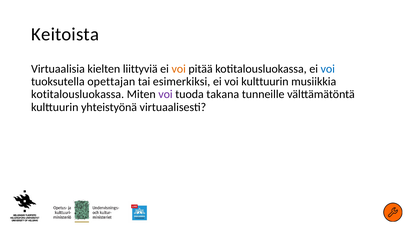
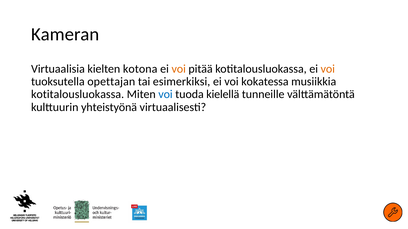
Keitoista: Keitoista -> Kameran (65, 34)
liittyviä: liittyviä -> kotona (140, 69)
voi colour: blue -> orange (328, 69)
voi kulttuurin: kulttuurin -> kokatessa (265, 82)
voi colour: purple -> blue (165, 95)
takana: takana -> kielellä (223, 95)
